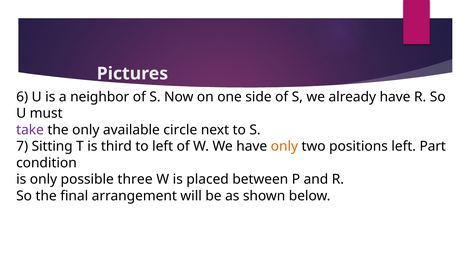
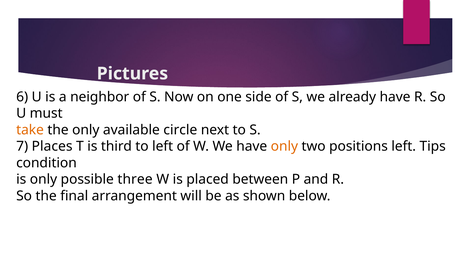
take colour: purple -> orange (30, 130)
Sitting: Sitting -> Places (52, 146)
Part: Part -> Tips (433, 146)
